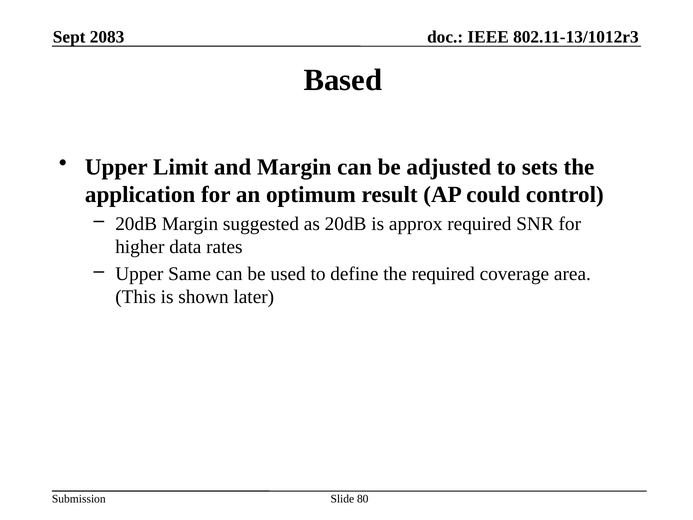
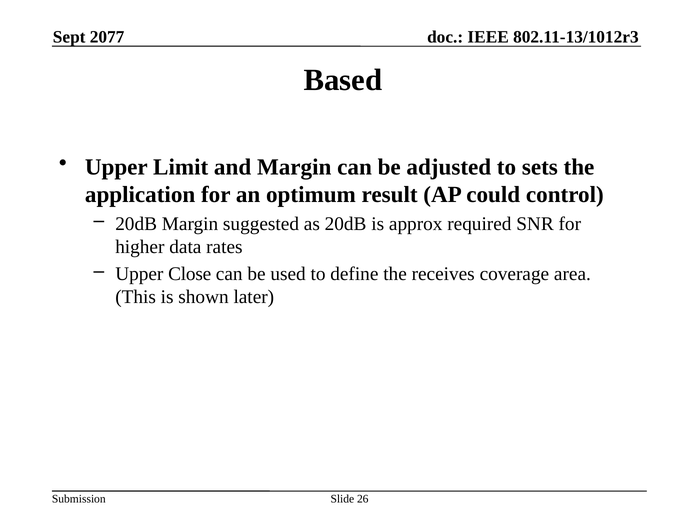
2083: 2083 -> 2077 (107, 37)
Same: Same -> Close (190, 274)
the required: required -> receives (443, 274)
80: 80 -> 26 (363, 498)
